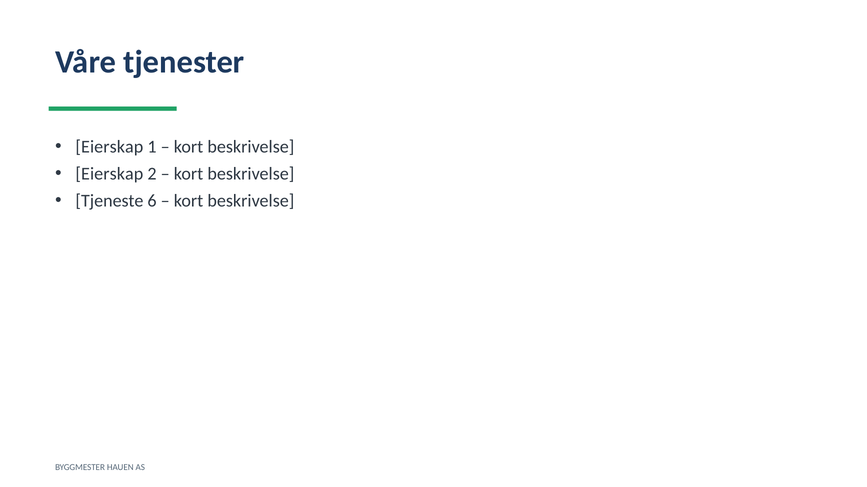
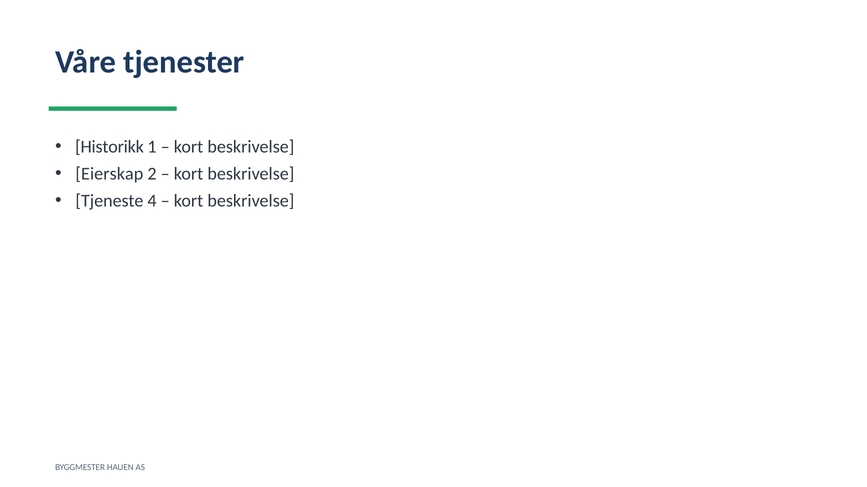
Eierskap: Eierskap -> Historikk (110, 147)
6: 6 -> 4 (152, 201)
